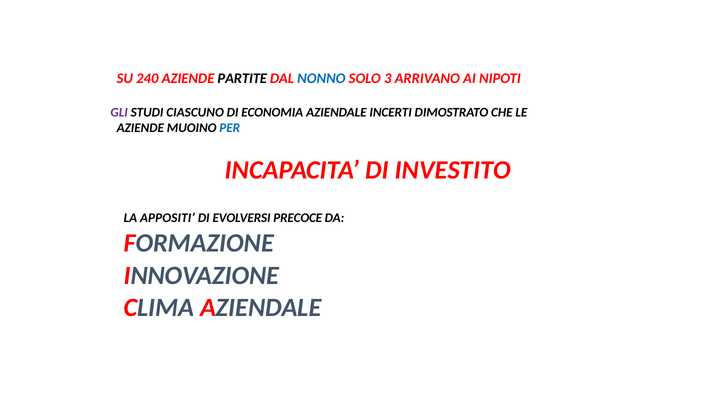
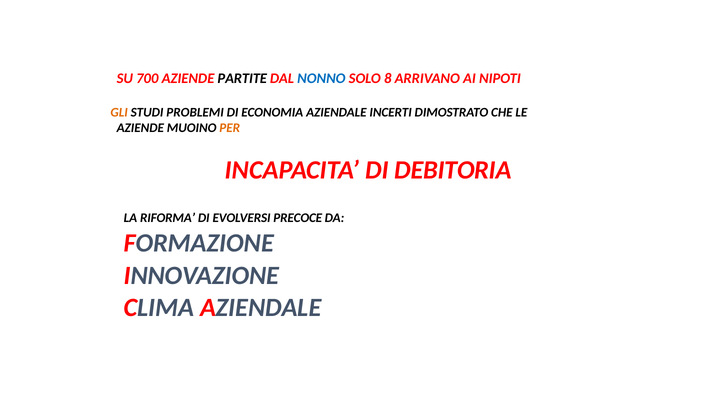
240: 240 -> 700 (147, 78)
3: 3 -> 8 (388, 78)
GLI colour: purple -> orange (119, 112)
CIASCUNO: CIASCUNO -> PROBLEMI (195, 112)
PER colour: blue -> orange (230, 128)
INVESTITO: INVESTITO -> DEBITORIA (453, 170)
APPOSITI: APPOSITI -> RIFORMA (168, 218)
